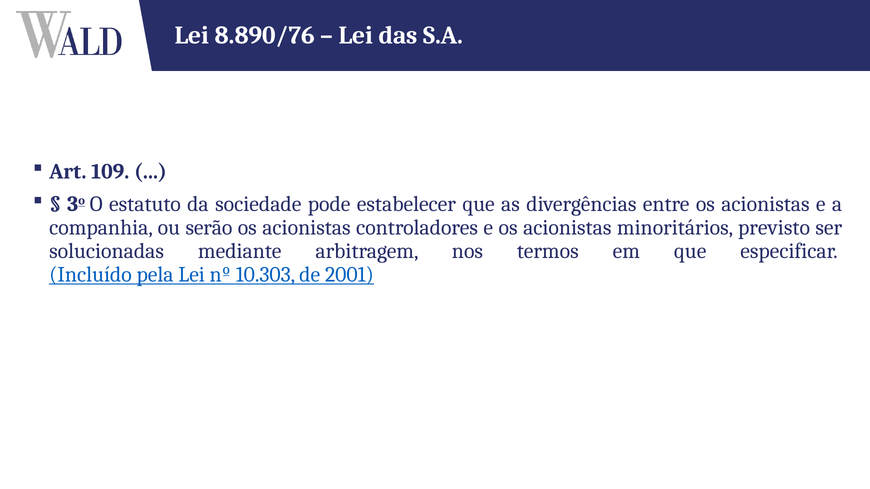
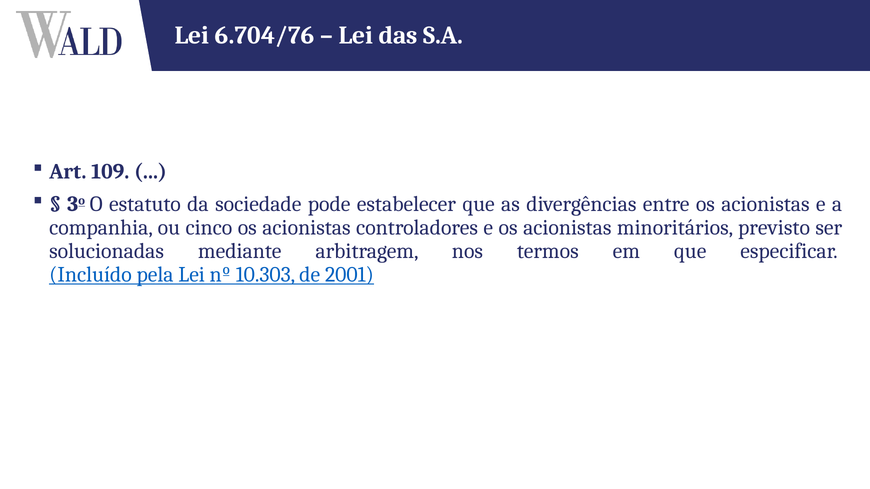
8.890/76: 8.890/76 -> 6.704/76 (265, 35)
serão: serão -> cinco (209, 228)
